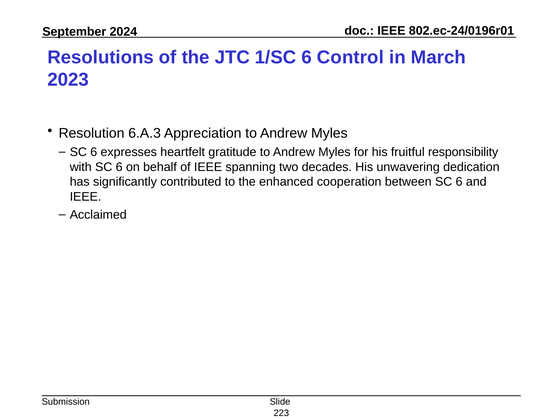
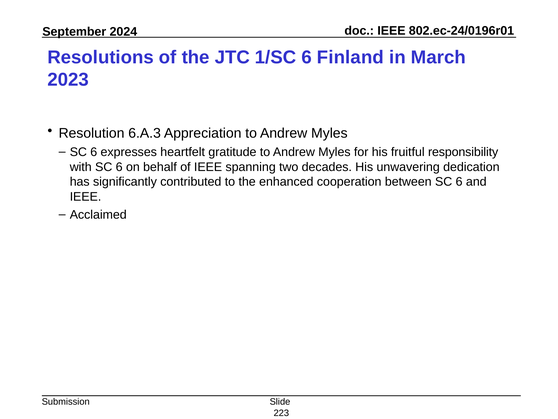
Control: Control -> Finland (350, 57)
